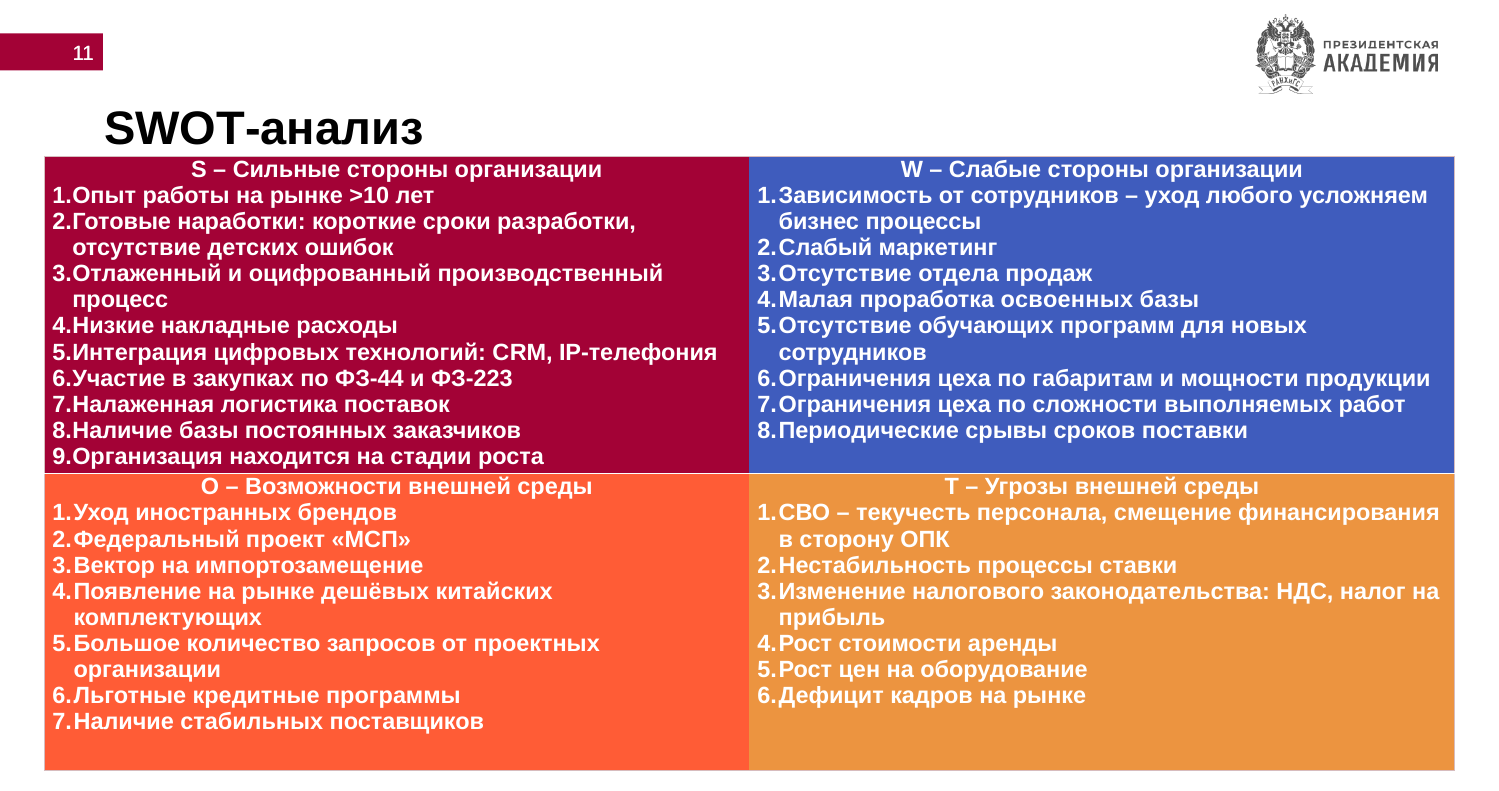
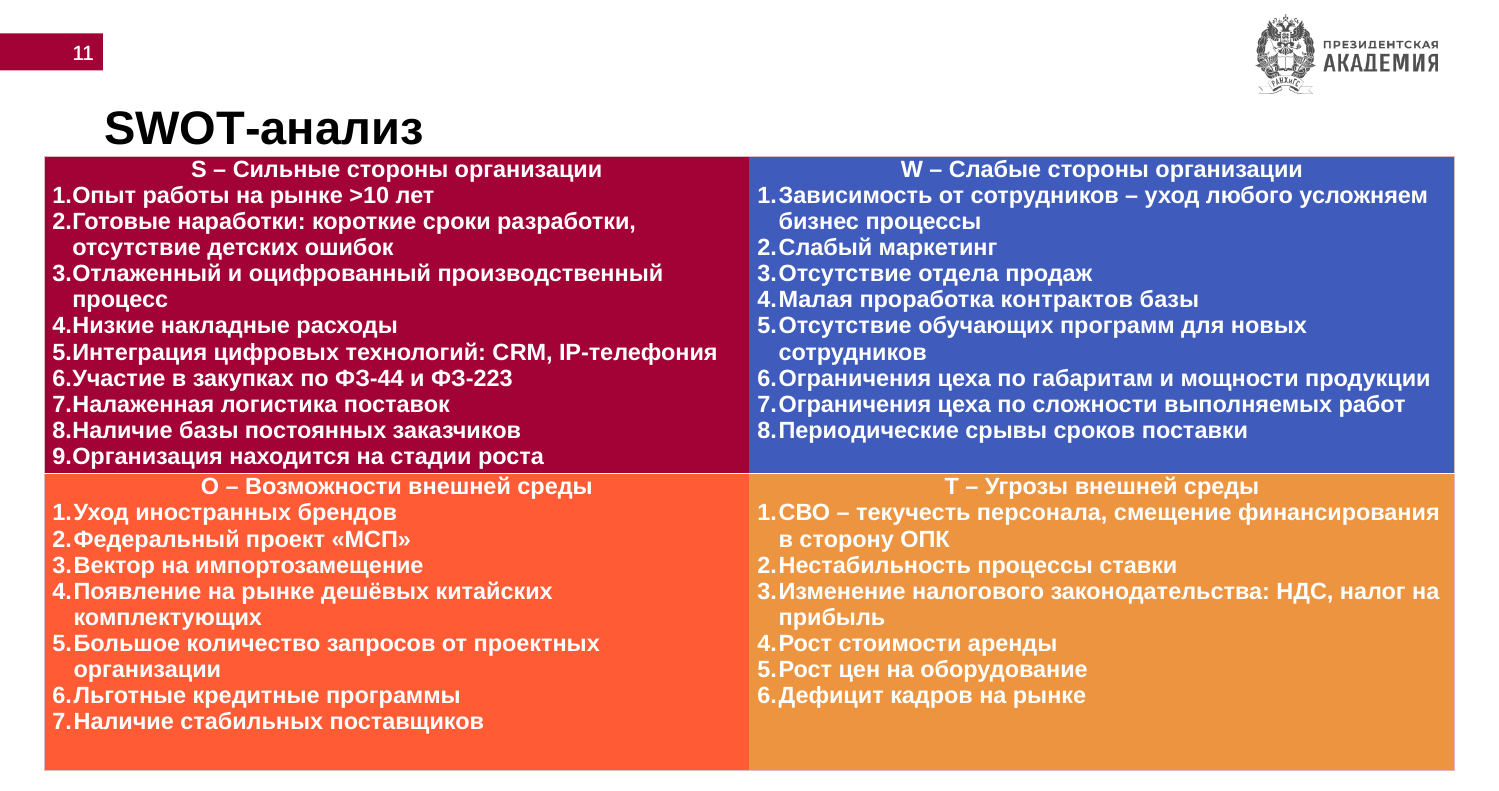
освоенных: освоенных -> контрактов (1067, 300)
